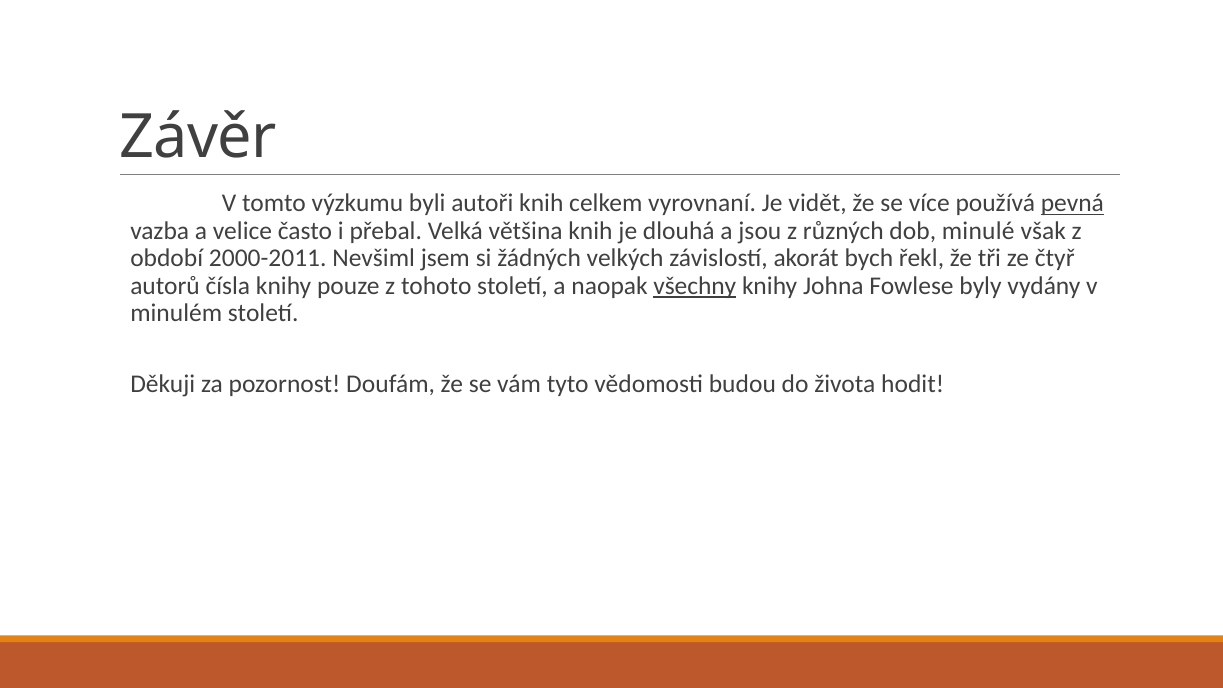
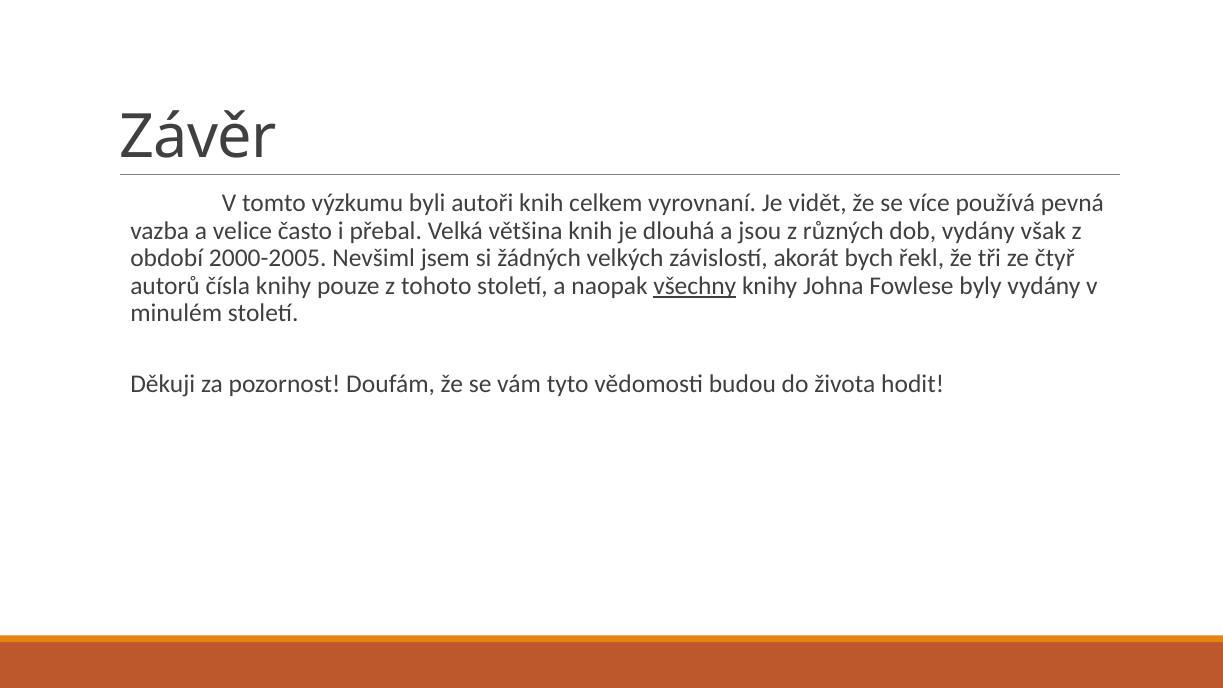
pevná underline: present -> none (1072, 203)
dob minulé: minulé -> vydány (978, 231)
2000-2011: 2000-2011 -> 2000-2005 (268, 258)
